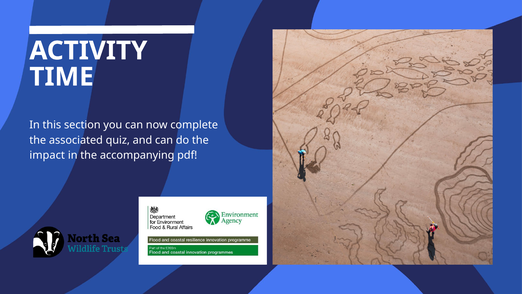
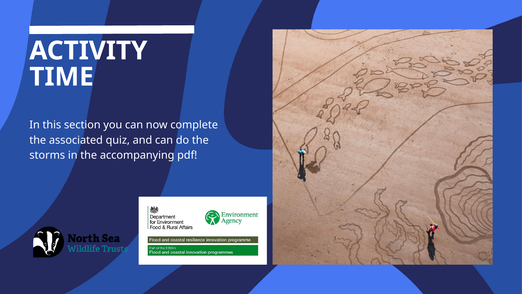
impact: impact -> storms (47, 155)
